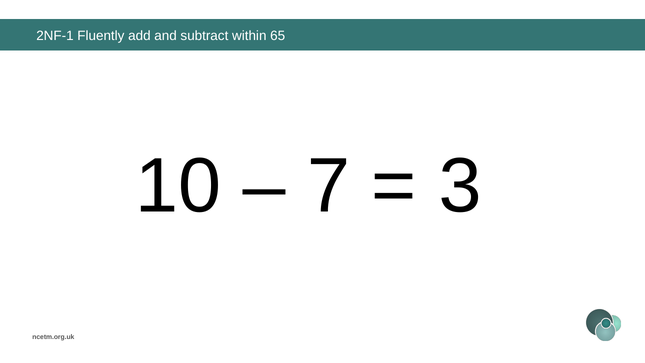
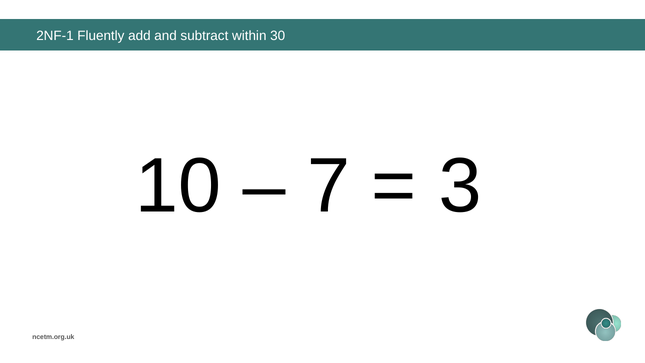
65: 65 -> 30 (278, 36)
